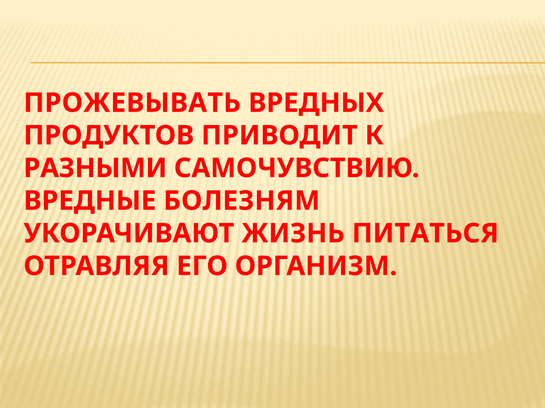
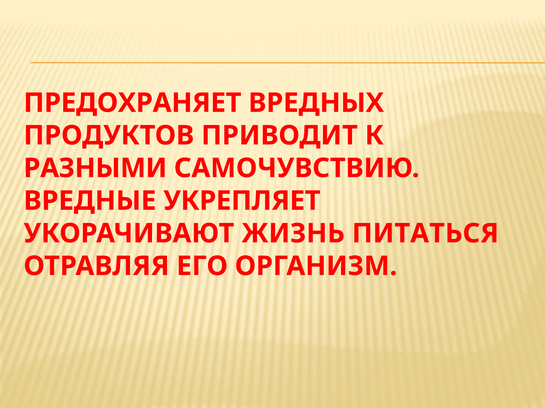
ПРОЖЕВЫВАТЬ: ПРОЖЕВЫВАТЬ -> ПРЕДОХРАНЯЕТ (132, 103)
БОЛЕЗНЯМ: БОЛЕЗНЯМ -> УКРЕПЛЯЕТ (242, 201)
